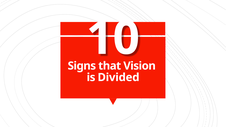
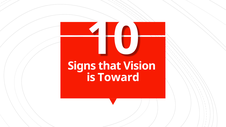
Divided: Divided -> Toward (118, 77)
